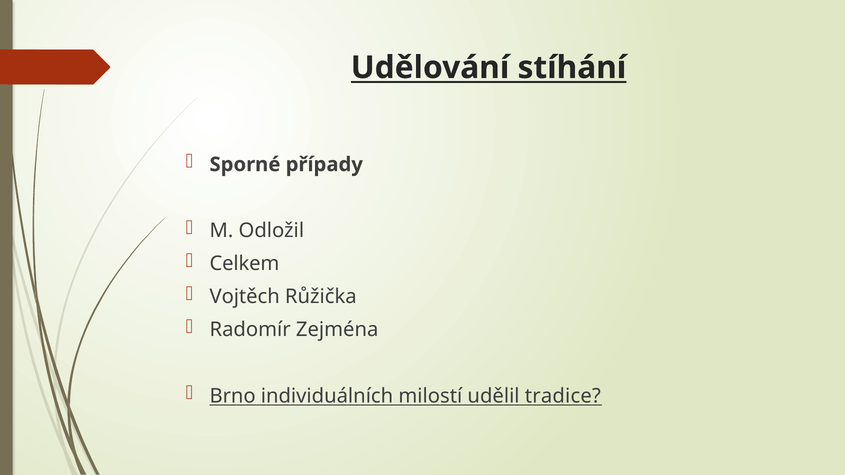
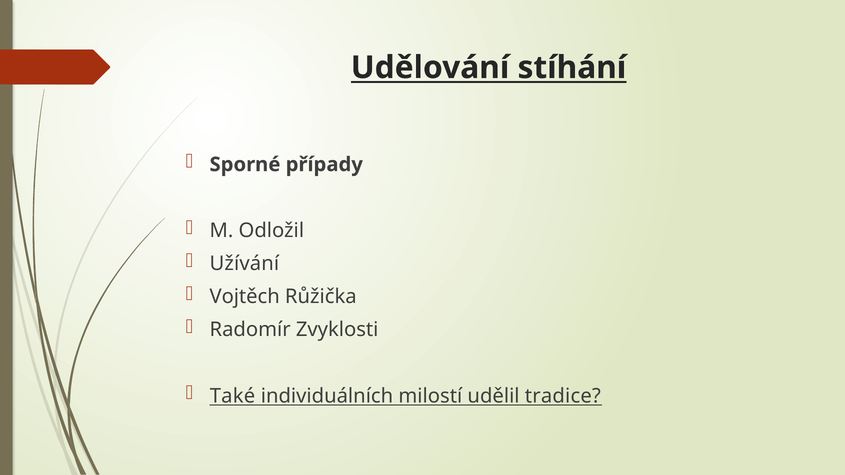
Celkem: Celkem -> Užívání (244, 264)
Zejména: Zejména -> Zvyklosti (337, 330)
Brno: Brno -> Také (232, 396)
